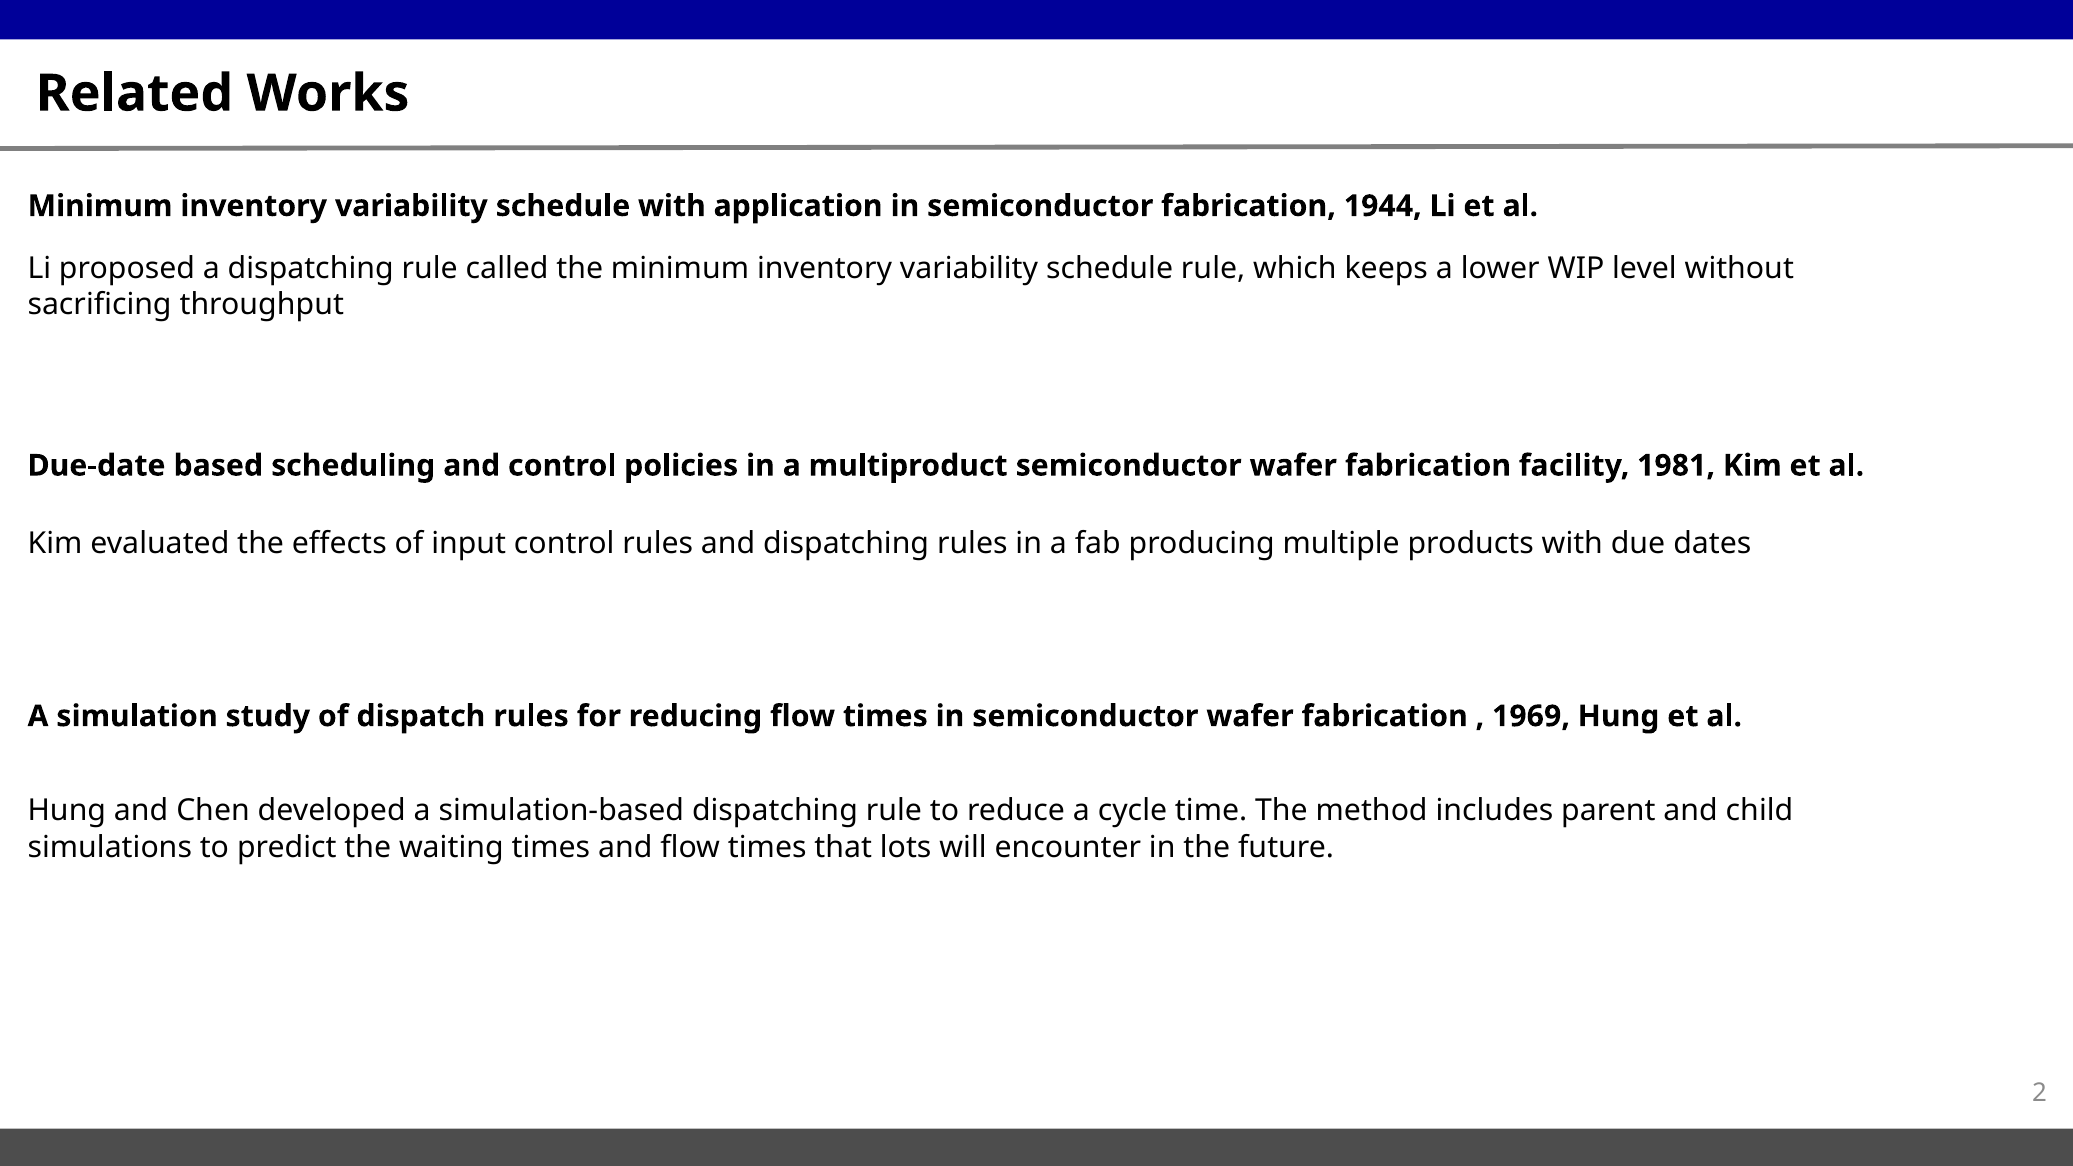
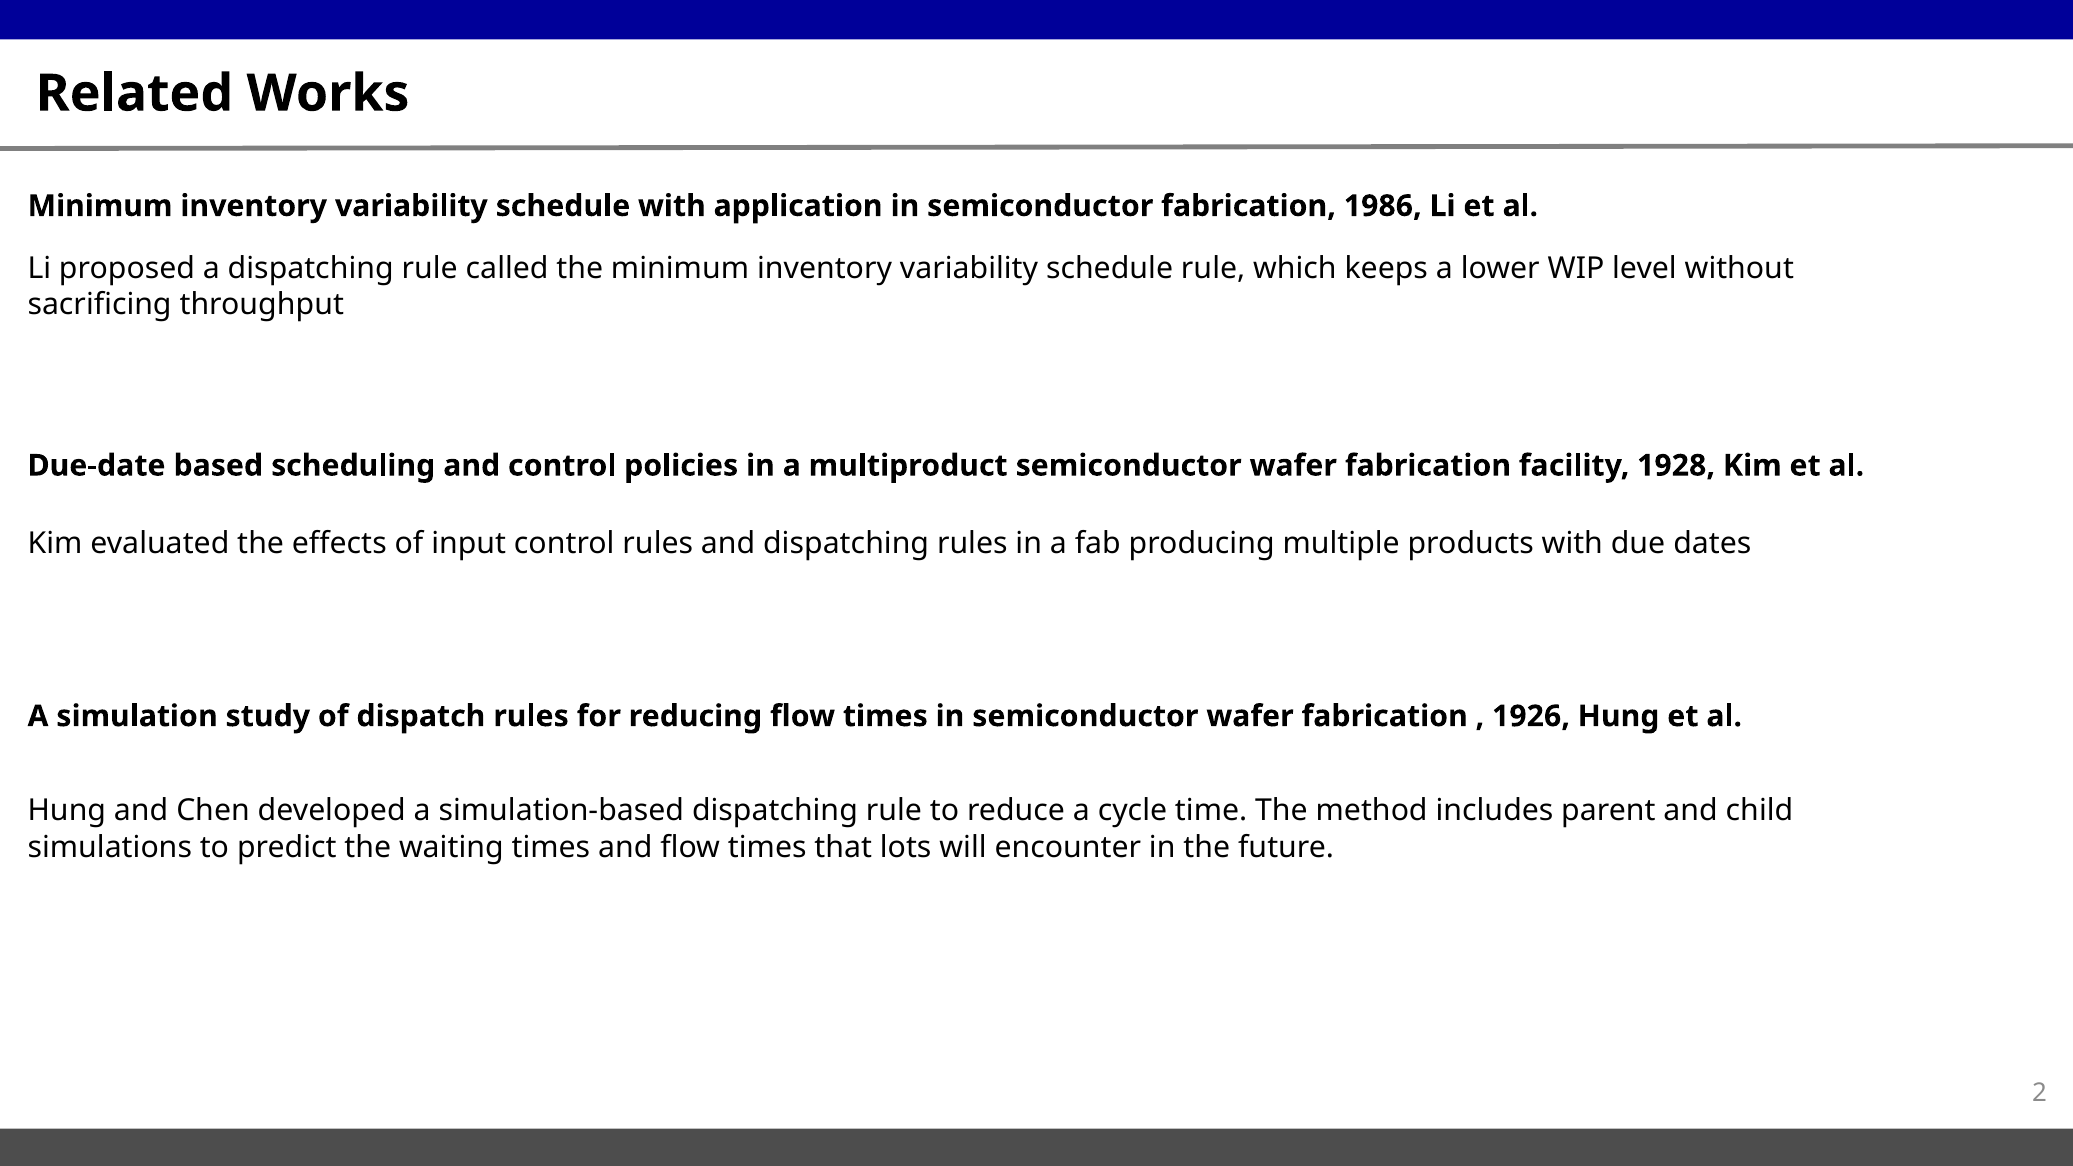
1944: 1944 -> 1986 (1383, 206)
1981: 1981 -> 1928 (1676, 466)
1969: 1969 -> 1926 (1531, 716)
